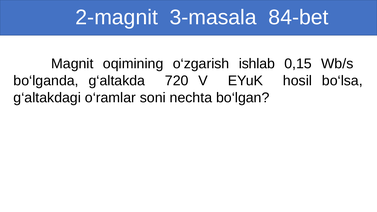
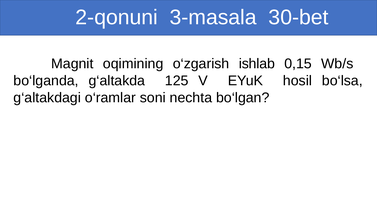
2-magnit: 2-magnit -> 2-qonuni (117, 17)
84-bet: 84-bet -> 30-bet (299, 17)
720: 720 -> 125 (177, 81)
